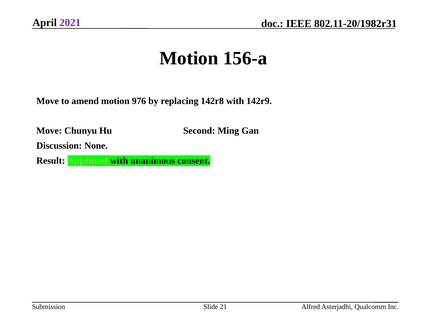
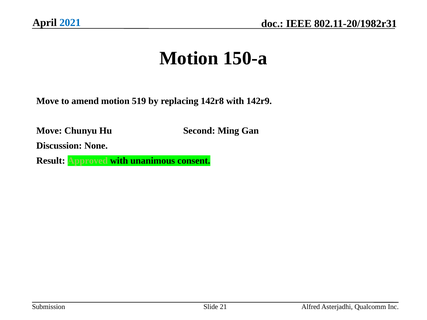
2021 colour: purple -> blue (70, 23)
156-a: 156-a -> 150-a (245, 58)
976: 976 -> 519 (139, 101)
